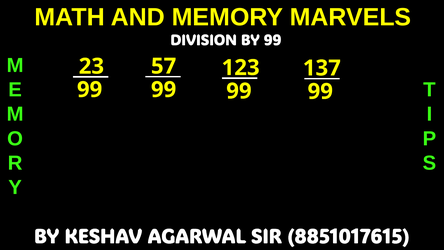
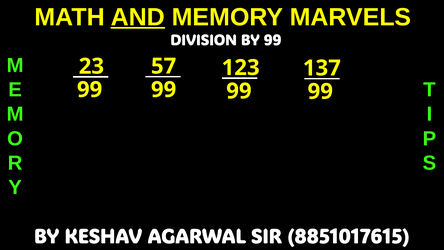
AND underline: none -> present (138, 17)
